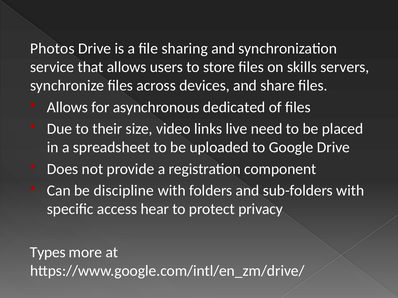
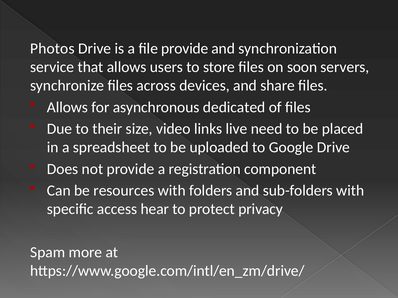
file sharing: sharing -> provide (185, 49)
skills: skills -> soon (302, 67)
discipline: discipline -> resources (124, 191)
Types: Types -> Spam (48, 253)
